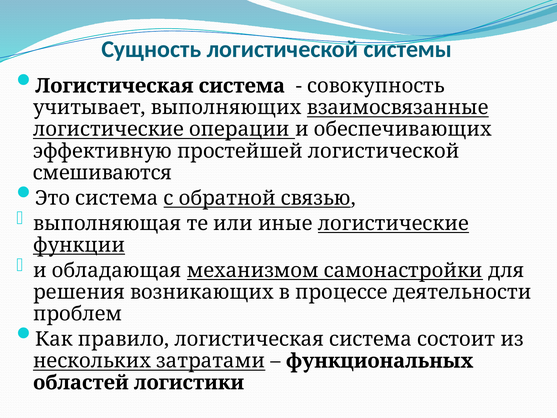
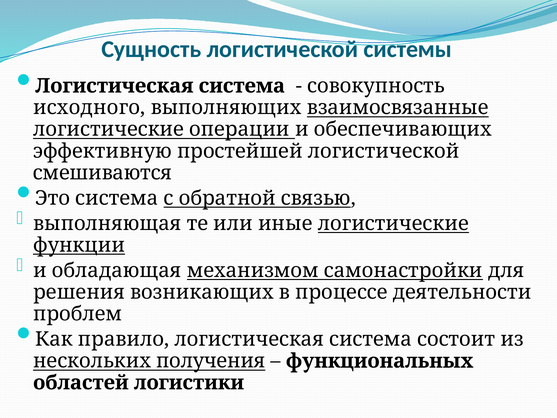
учитывает: учитывает -> исходного (89, 108)
затратами: затратами -> получения (211, 361)
